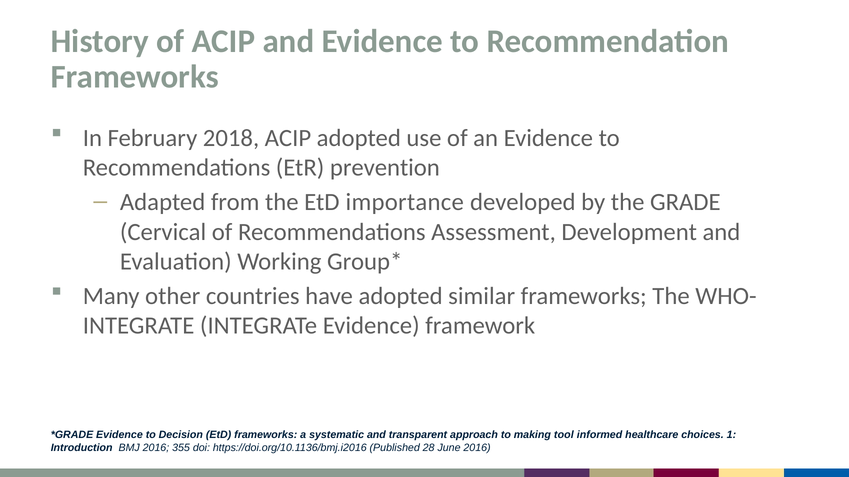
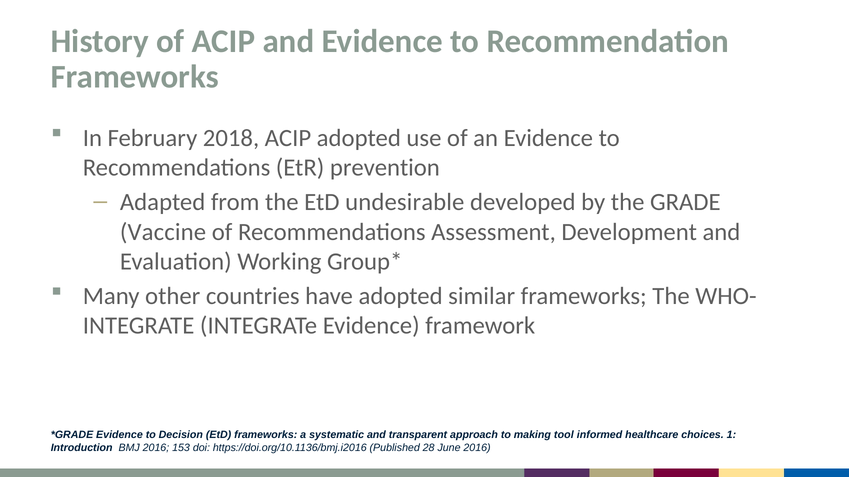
importance: importance -> undesirable (405, 202)
Cervical: Cervical -> Vaccine (163, 232)
355: 355 -> 153 (181, 448)
